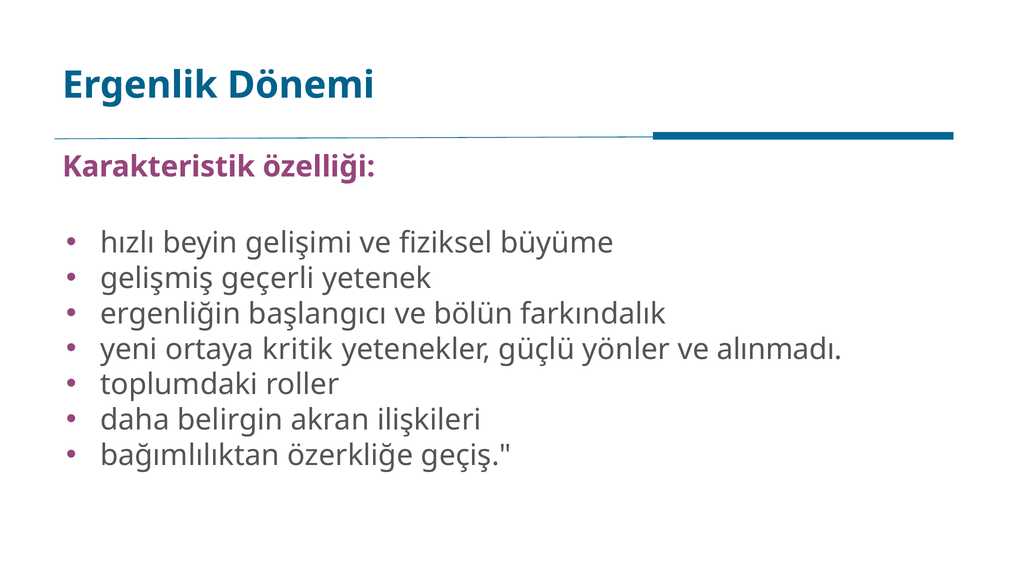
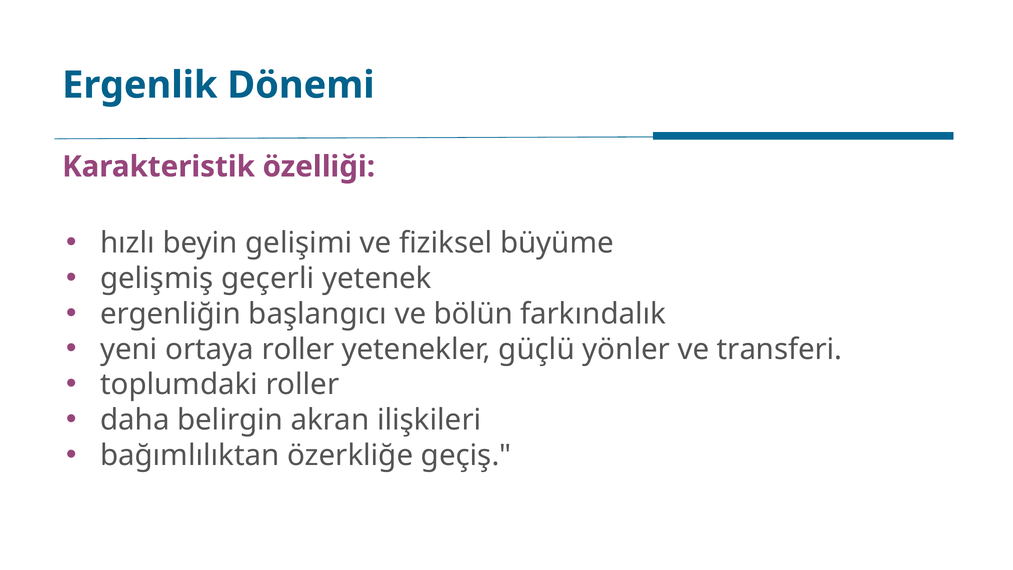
ortaya kritik: kritik -> roller (298, 349)
alınmadı: alınmadı -> transferi (779, 349)
